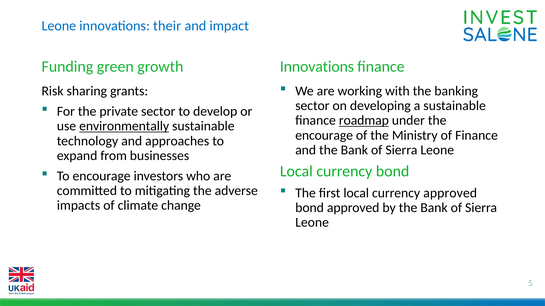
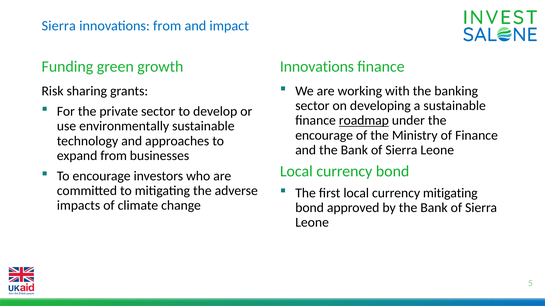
Leone: Leone -> Sierra (59, 26)
innovations their: their -> from (167, 26)
environmentally underline: present -> none (124, 126)
currency approved: approved -> mitigating (450, 193)
